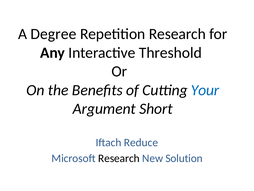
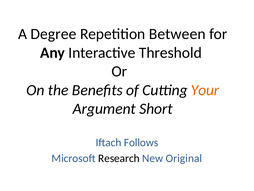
Repetition Research: Research -> Between (177, 34)
Your colour: blue -> orange (205, 90)
Reduce: Reduce -> Follows (141, 142)
Solution: Solution -> Original (184, 158)
